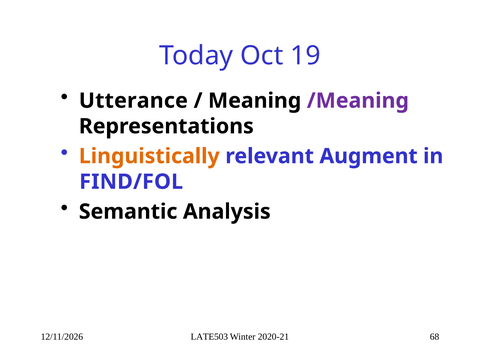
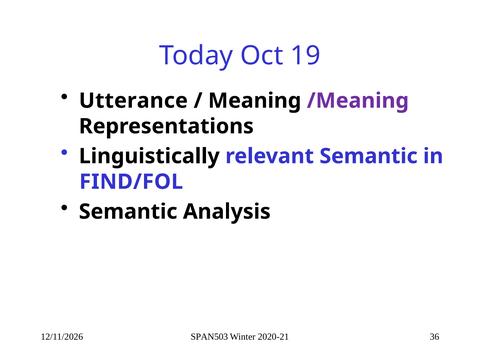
Linguistically colour: orange -> black (149, 156)
relevant Augment: Augment -> Semantic (369, 156)
LATE503: LATE503 -> SPAN503 (209, 337)
68: 68 -> 36 (435, 337)
